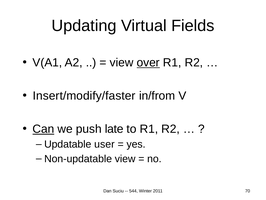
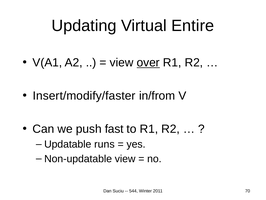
Fields: Fields -> Entire (193, 26)
Can underline: present -> none (43, 129)
late: late -> fast (114, 129)
user: user -> runs (104, 144)
